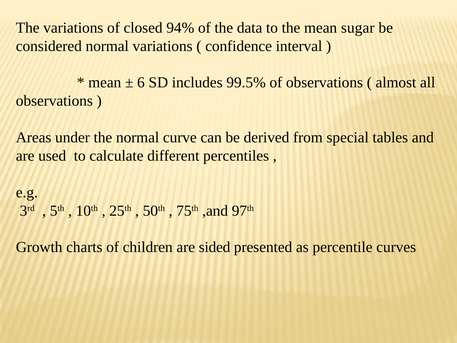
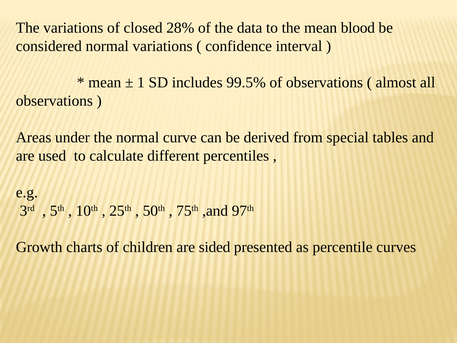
94%: 94% -> 28% (180, 28)
sugar: sugar -> blood (358, 28)
6: 6 -> 1 (141, 83)
